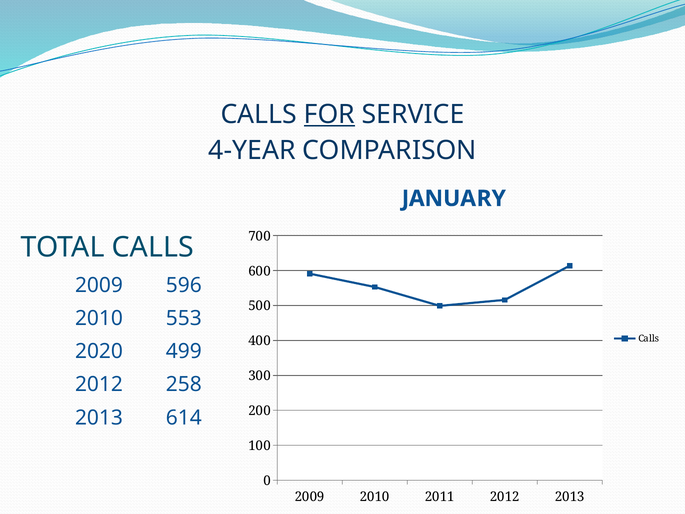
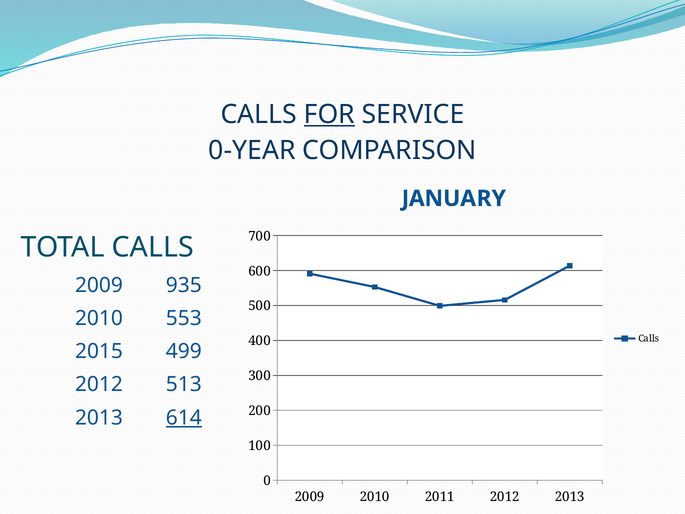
4-YEAR: 4-YEAR -> 0-YEAR (252, 151)
596: 596 -> 935 (184, 285)
2020: 2020 -> 2015 (99, 351)
258: 258 -> 513 (184, 384)
614 underline: none -> present (184, 417)
